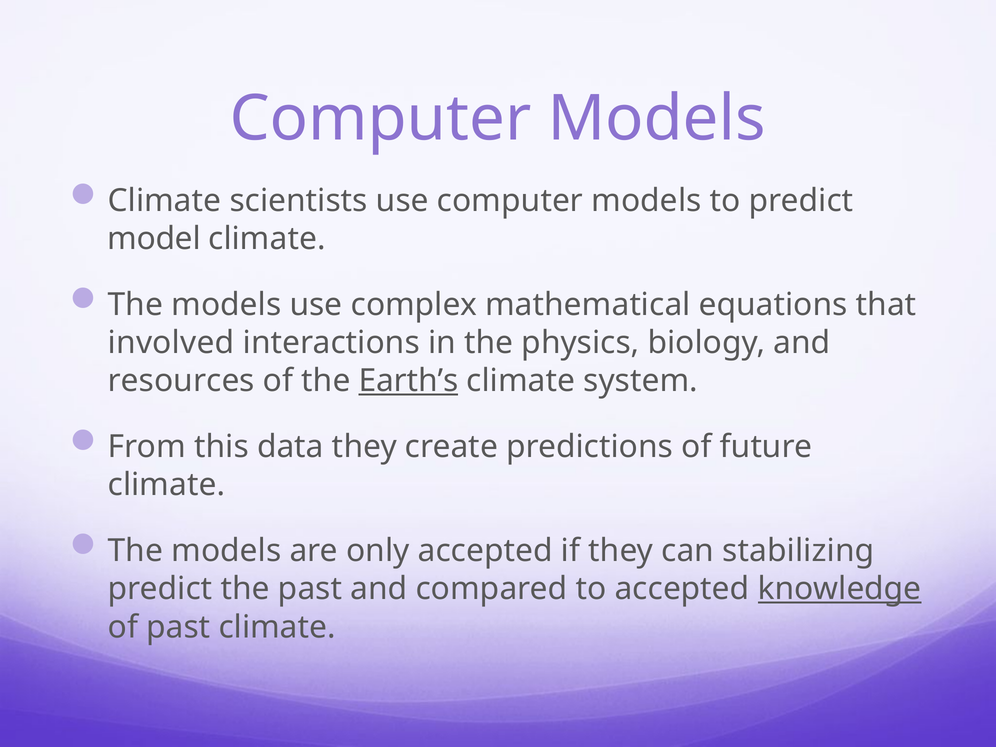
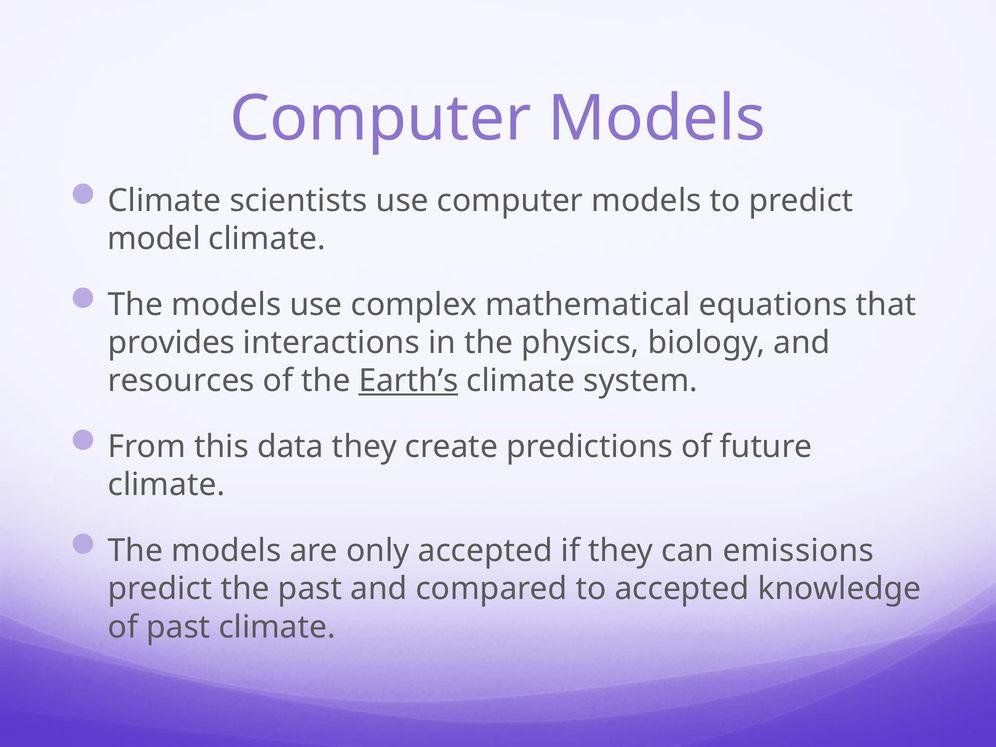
involved: involved -> provides (171, 343)
stabilizing: stabilizing -> emissions (798, 551)
knowledge underline: present -> none (840, 589)
